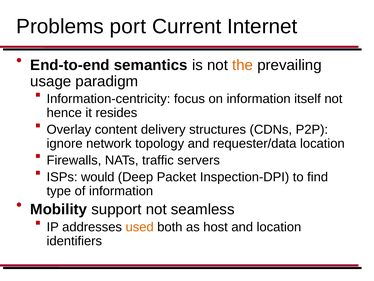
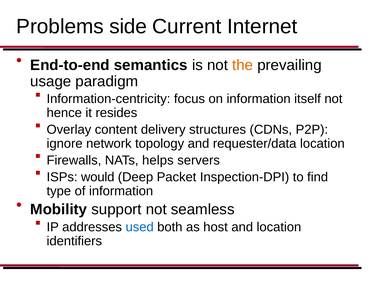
port: port -> side (128, 26)
traffic: traffic -> helps (158, 160)
used colour: orange -> blue (140, 227)
